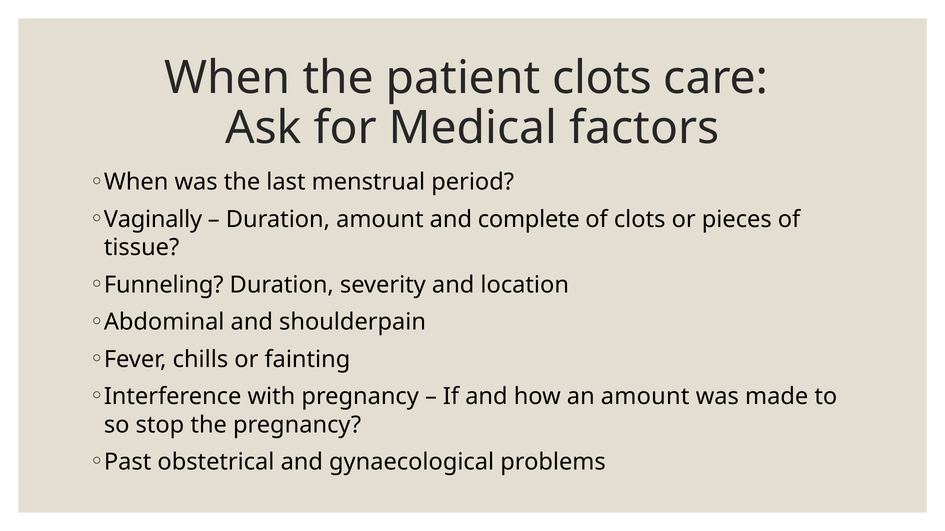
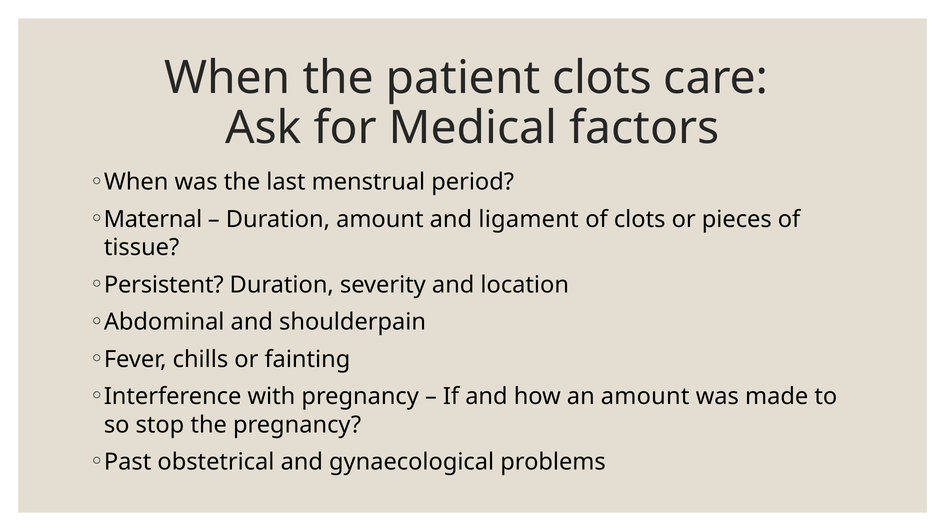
Vaginally: Vaginally -> Maternal (153, 220)
complete: complete -> ligament (529, 220)
Funneling: Funneling -> Persistent (164, 285)
